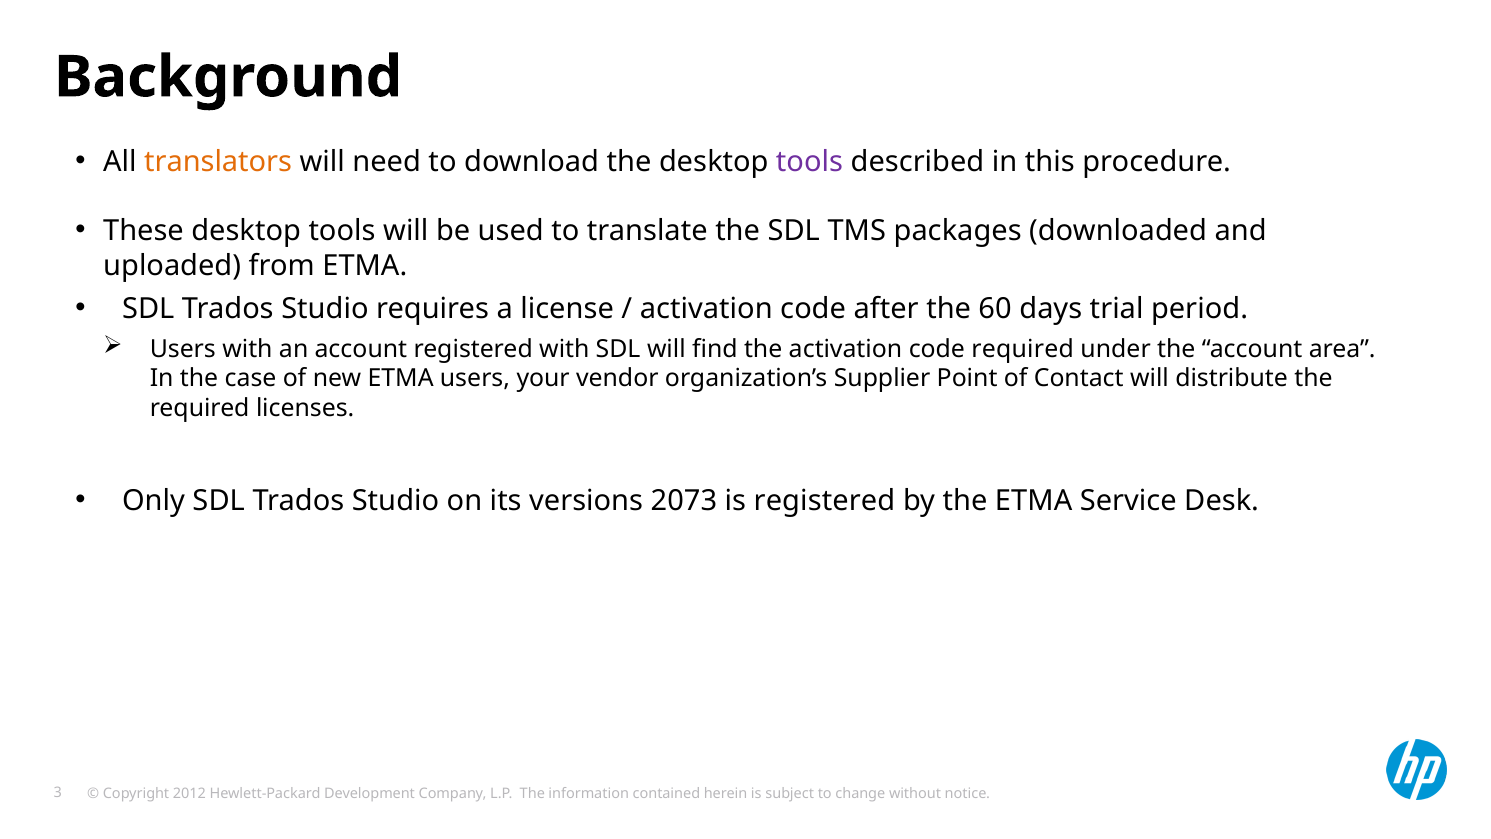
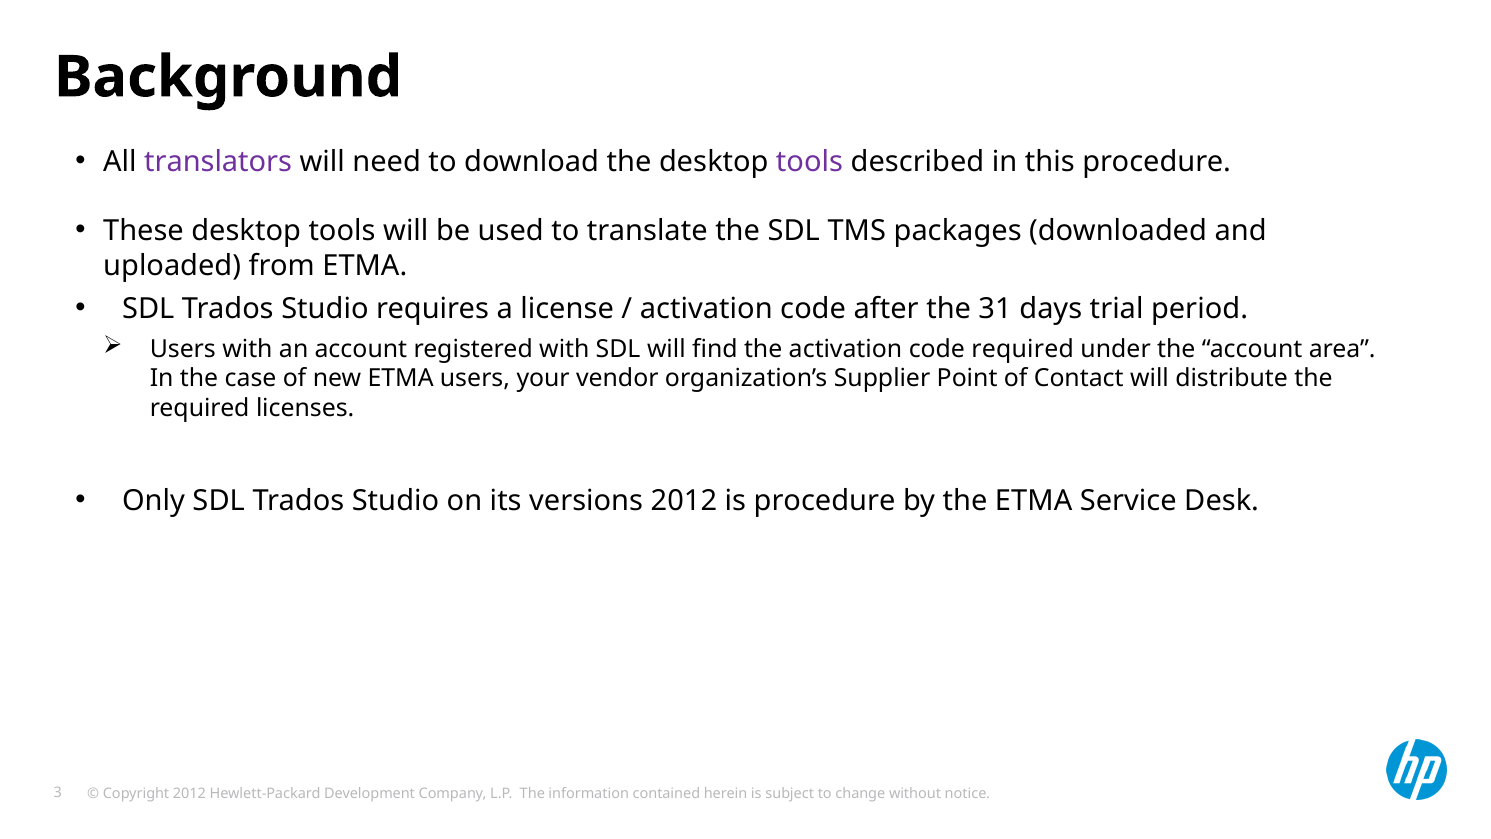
translators colour: orange -> purple (218, 162)
60: 60 -> 31 (995, 309)
versions 2073: 2073 -> 2012 (684, 501)
is registered: registered -> procedure (825, 501)
